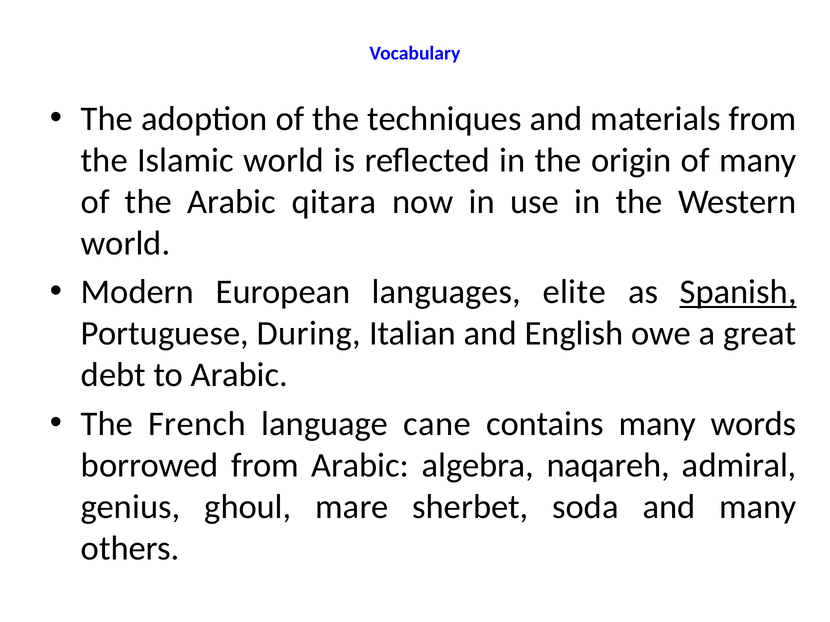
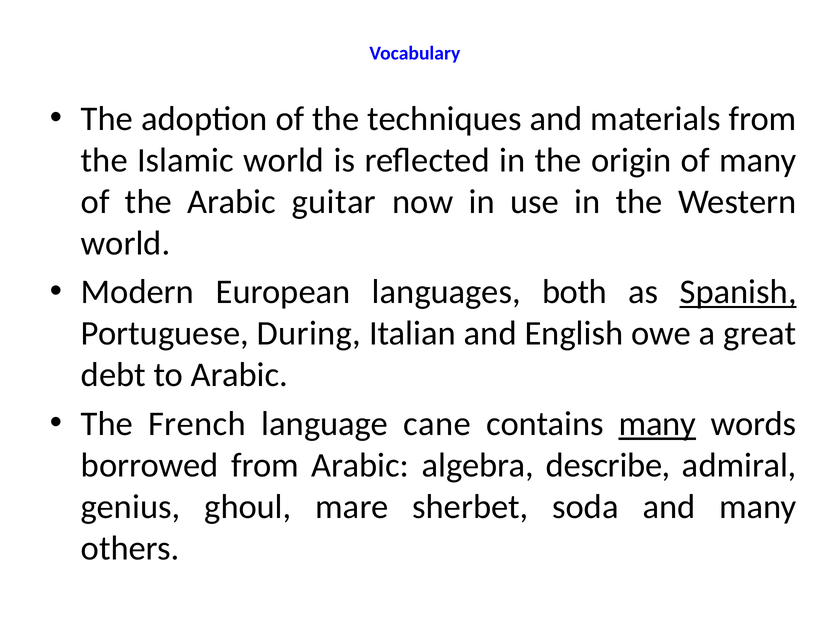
qitara: qitara -> guitar (334, 202)
elite: elite -> both (575, 292)
many underline: none -> present (657, 424)
naqareh: naqareh -> describe (608, 466)
